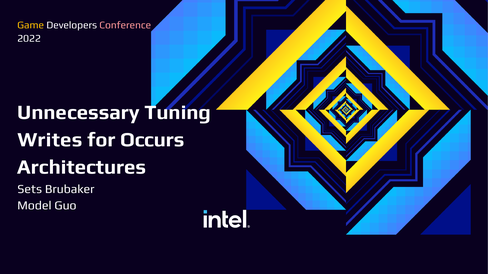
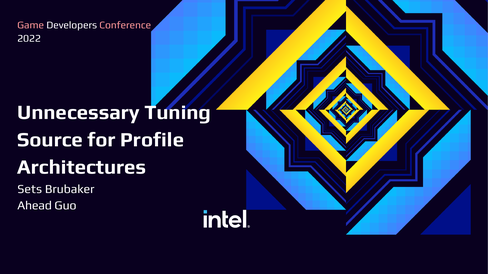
Game colour: yellow -> pink (31, 25)
Writes: Writes -> Source (50, 140)
Occurs: Occurs -> Profile (152, 140)
Model: Model -> Ahead (35, 206)
